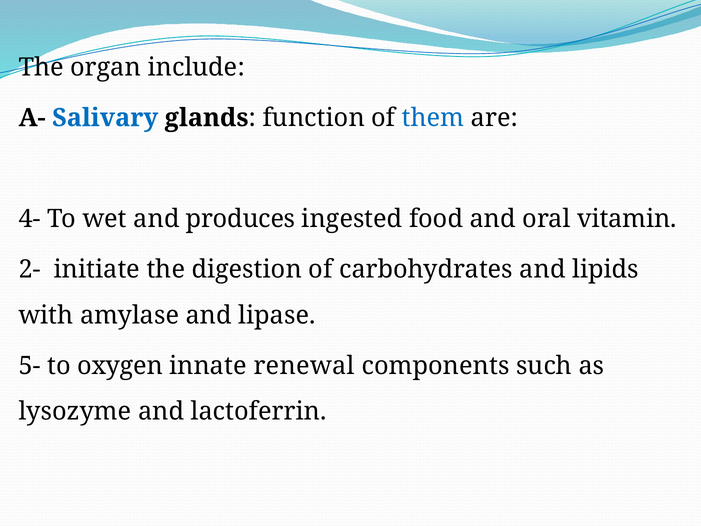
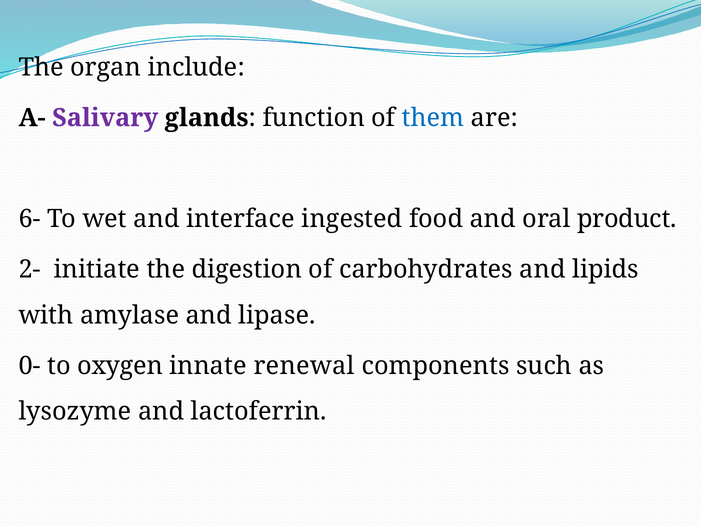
Salivary colour: blue -> purple (105, 118)
4-: 4- -> 6- (30, 219)
produces: produces -> interface (240, 219)
vitamin: vitamin -> product (627, 219)
5-: 5- -> 0- (30, 366)
